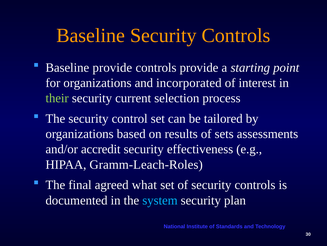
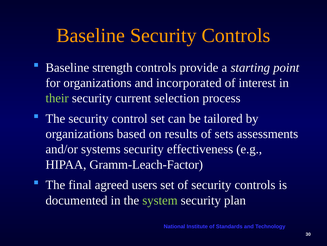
Baseline provide: provide -> strength (112, 67)
accredit: accredit -> systems (101, 149)
Gramm-Leach-Roles: Gramm-Leach-Roles -> Gramm-Leach-Factor (146, 164)
what: what -> users (144, 184)
system colour: light blue -> light green (160, 200)
